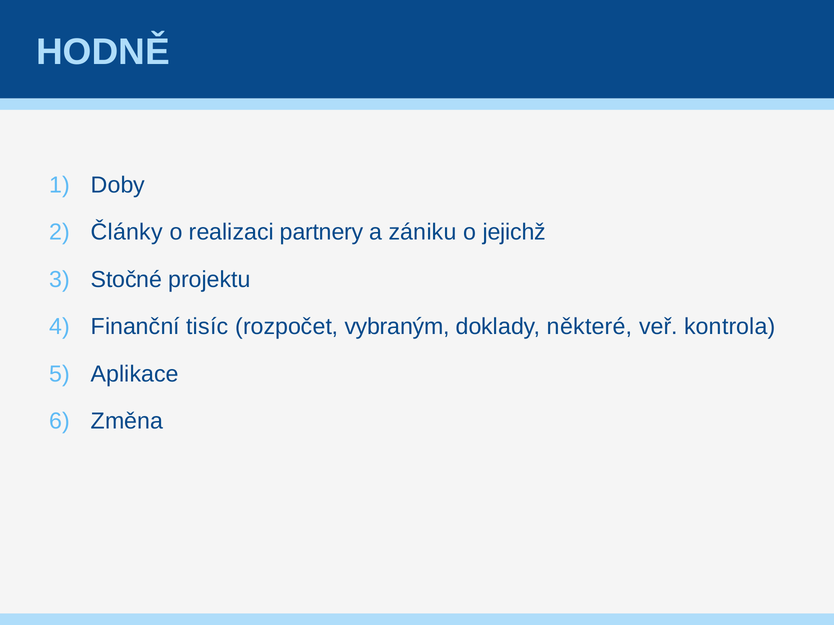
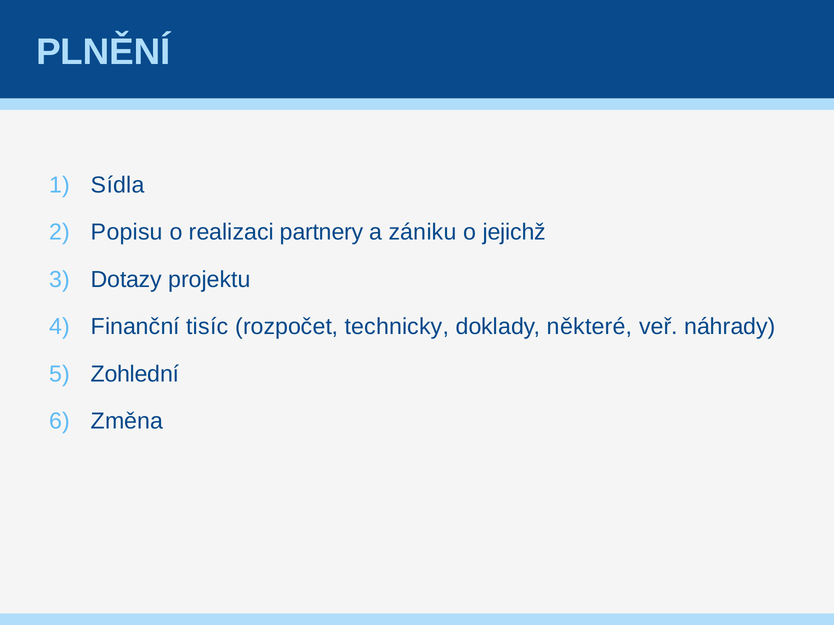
HODNĚ: HODNĚ -> PLNĚNÍ (103, 52)
Doby: Doby -> Sídla (118, 185)
Články: Články -> Popisu (127, 233)
Stočné: Stočné -> Dotazy (126, 280)
vybraným: vybraným -> technicky (397, 327)
kontrola: kontrola -> náhrady (730, 327)
Aplikace: Aplikace -> Zohlední (135, 374)
